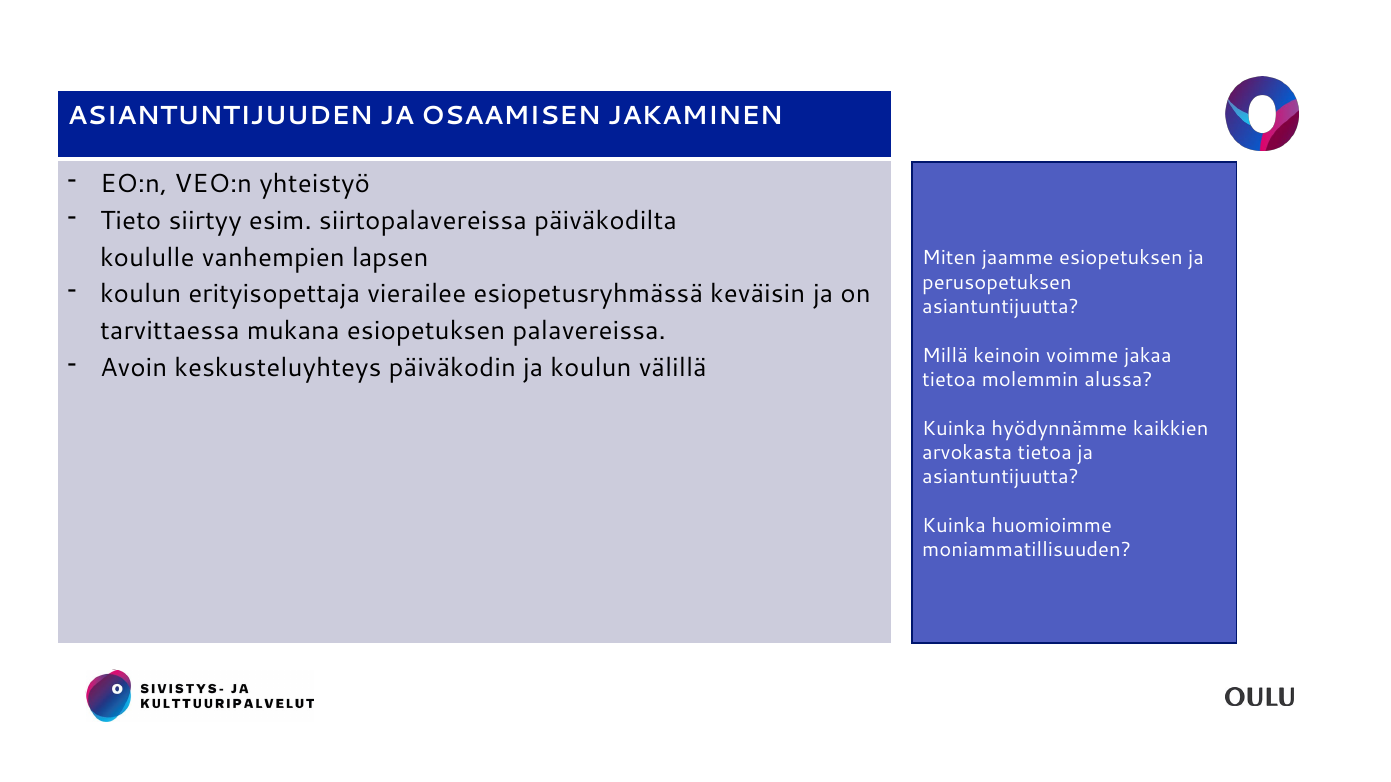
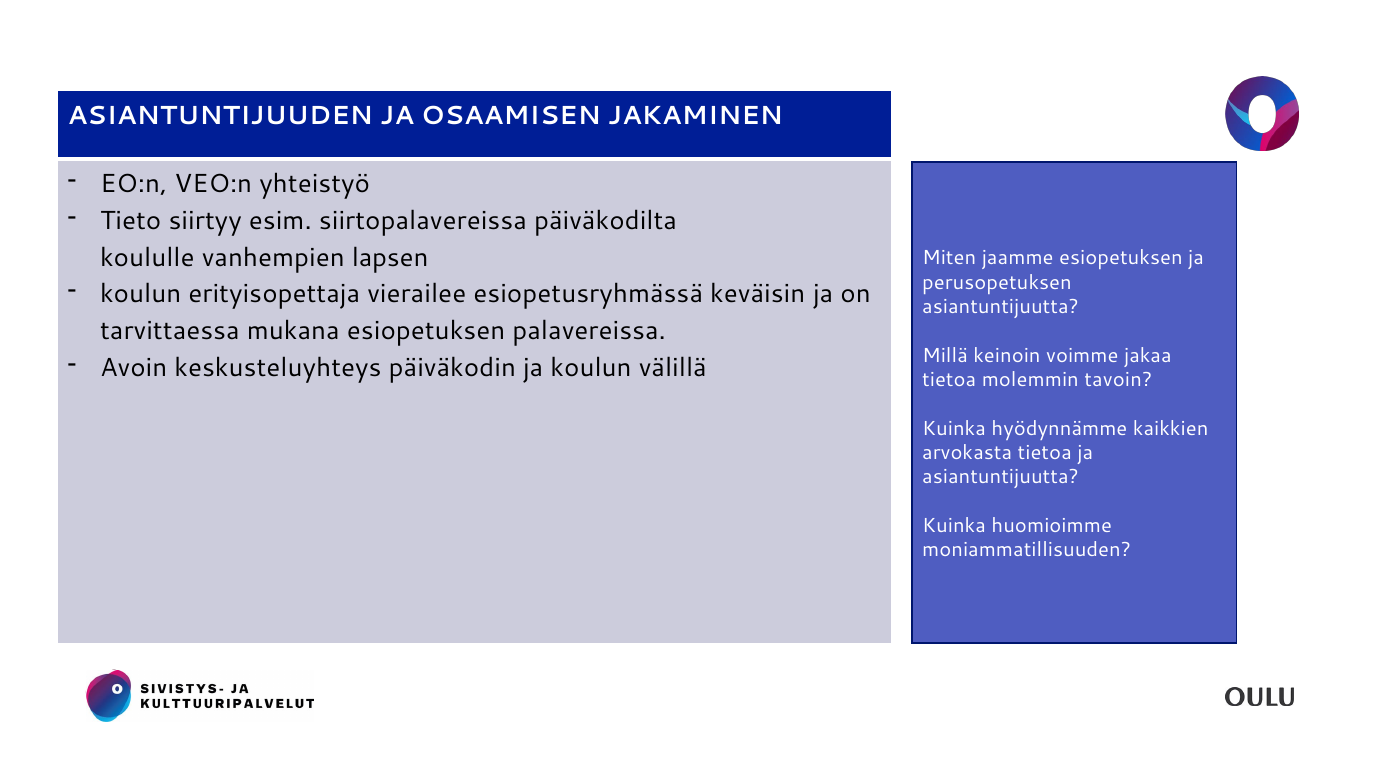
alussa: alussa -> tavoin (1118, 380)
